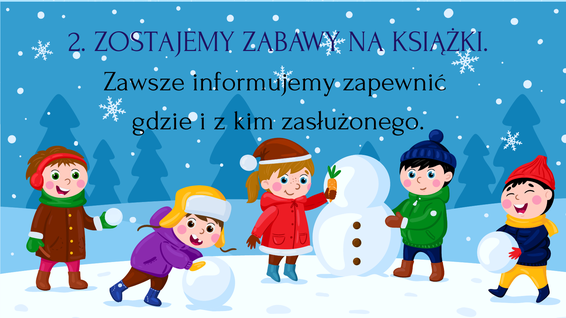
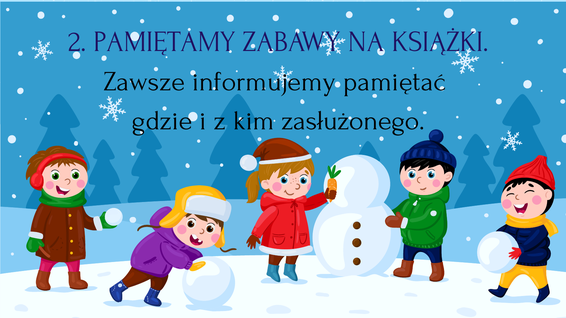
ZOSTAJEMY: ZOSTAJEMY -> PAMIĘTAMY (165, 41)
zapewnić: zapewnić -> pamiętać (394, 81)
